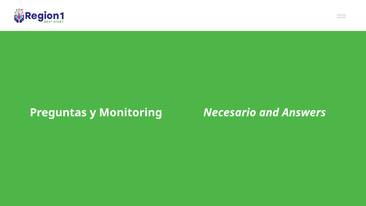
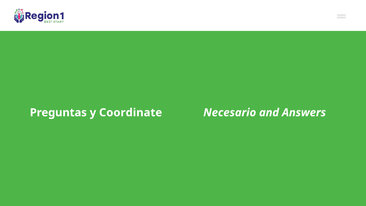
Monitoring: Monitoring -> Coordinate (131, 113)
